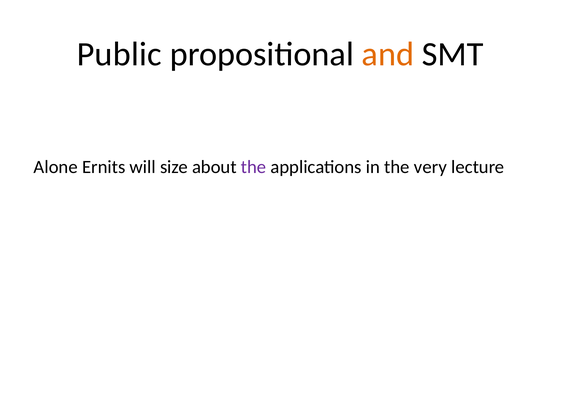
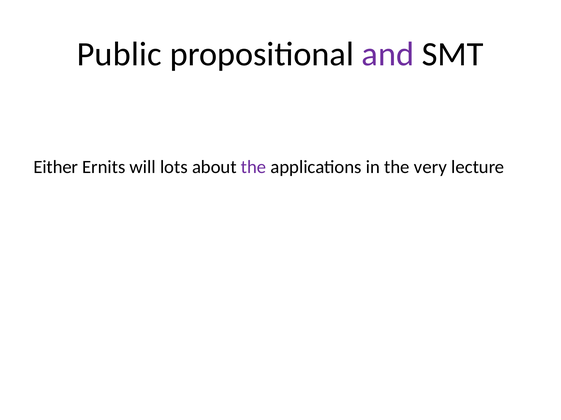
and colour: orange -> purple (388, 54)
Alone: Alone -> Either (56, 167)
size: size -> lots (174, 167)
